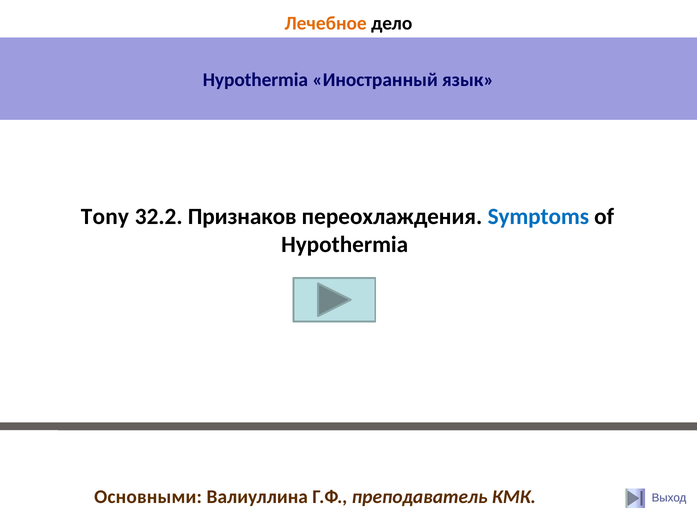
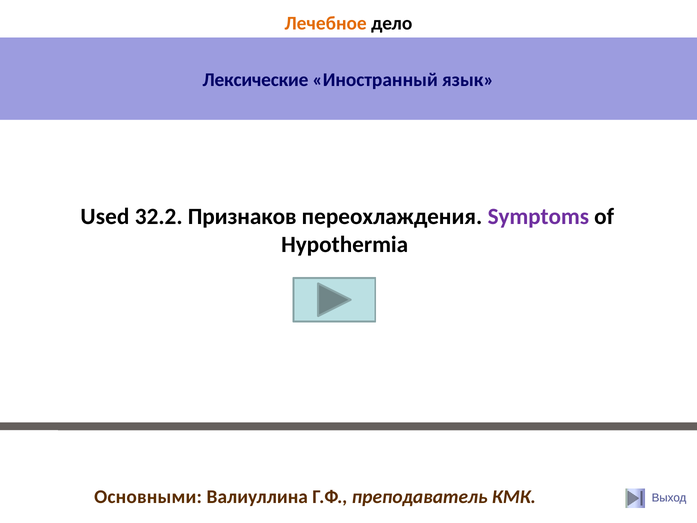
Hypothermia: Hypothermia -> Лексические (255, 80)
Tony: Tony -> Used (105, 217)
Symptoms colour: blue -> purple (538, 217)
